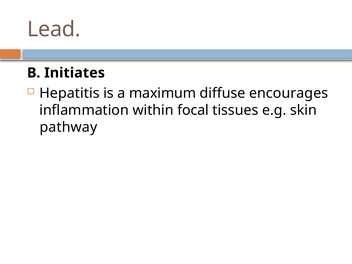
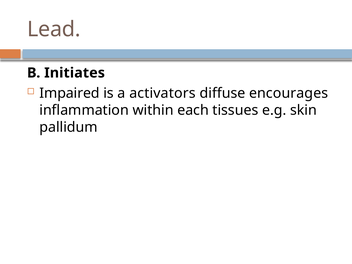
Hepatitis: Hepatitis -> Impaired (70, 93)
maximum: maximum -> activators (162, 93)
focal: focal -> each (193, 110)
pathway: pathway -> pallidum (68, 127)
